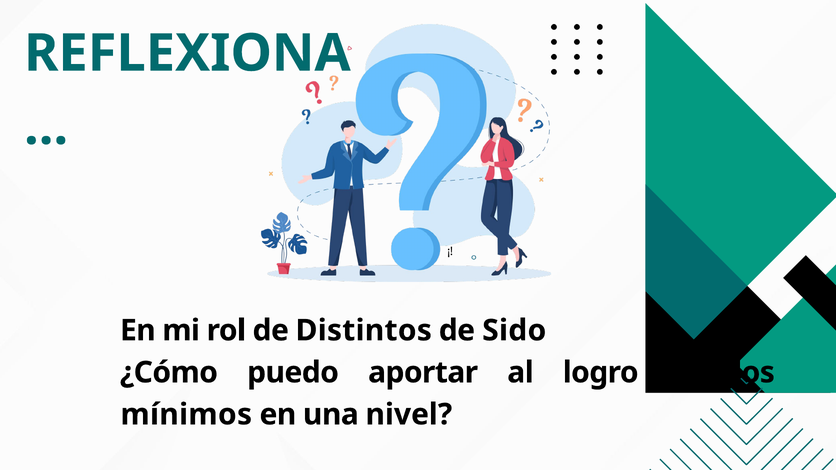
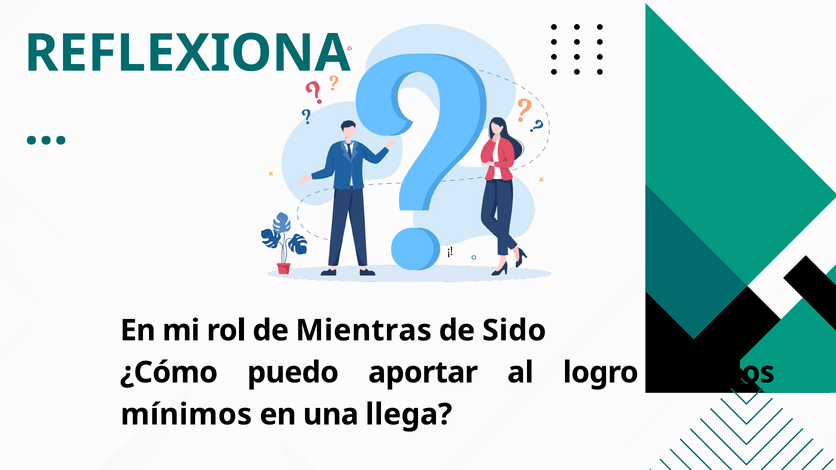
Distintos: Distintos -> Mientras (364, 331)
nivel: nivel -> llega (409, 415)
